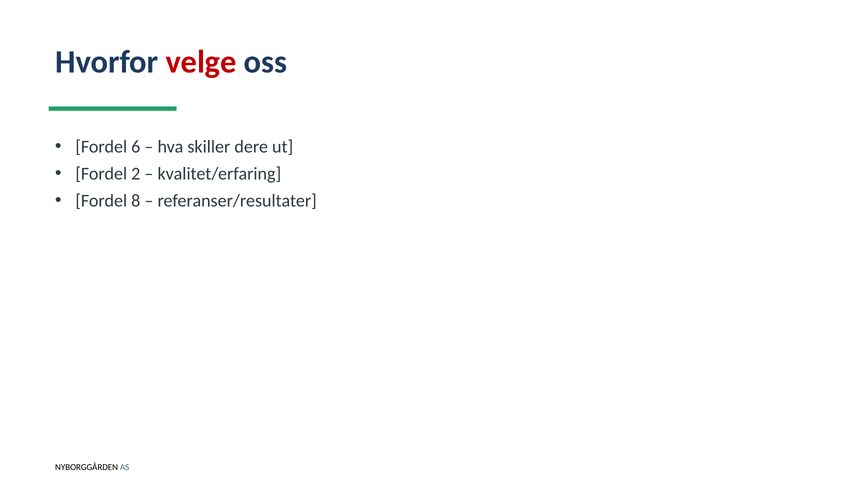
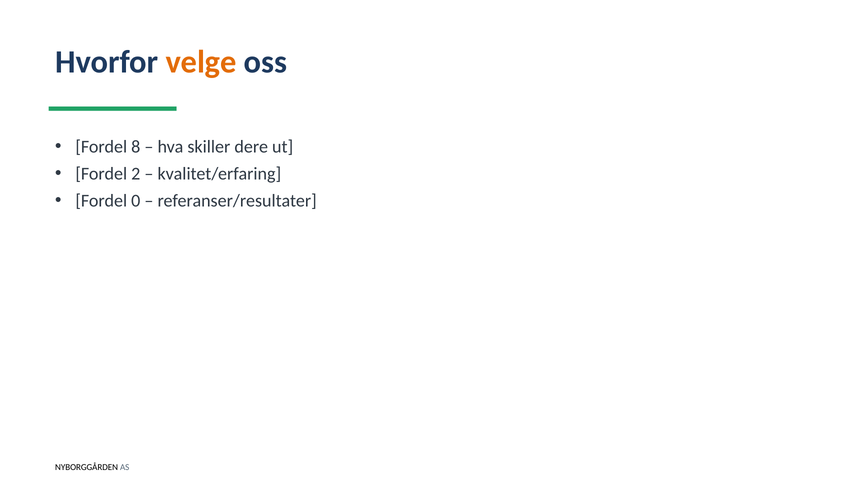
velge colour: red -> orange (201, 62)
6: 6 -> 8 (136, 147)
8: 8 -> 0 (136, 201)
